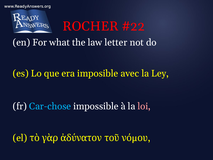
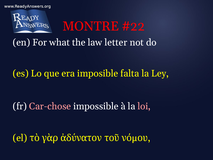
ROCHER: ROCHER -> MONTRE (91, 26)
avec: avec -> falta (130, 73)
Car-chose colour: light blue -> pink (50, 106)
